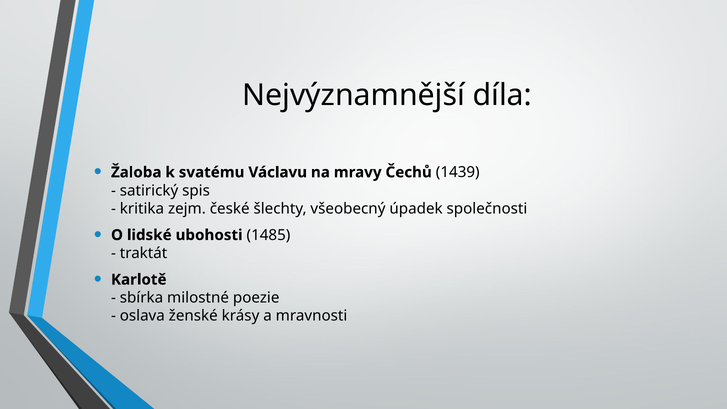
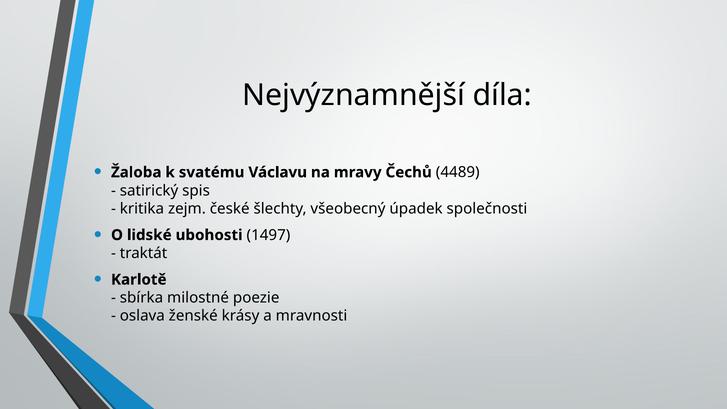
1439: 1439 -> 4489 (458, 172)
1485: 1485 -> 1497 (268, 235)
